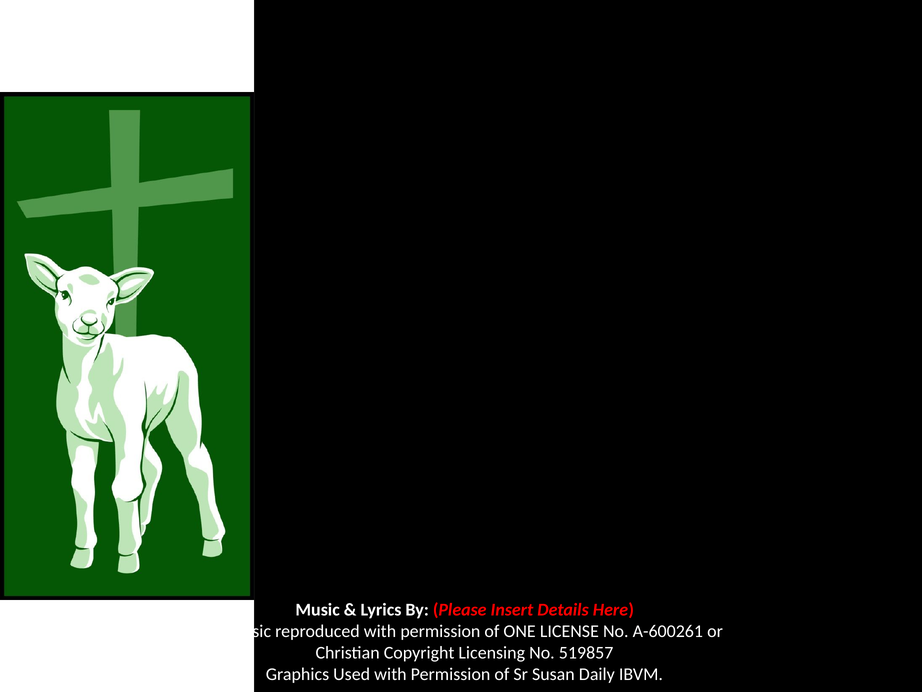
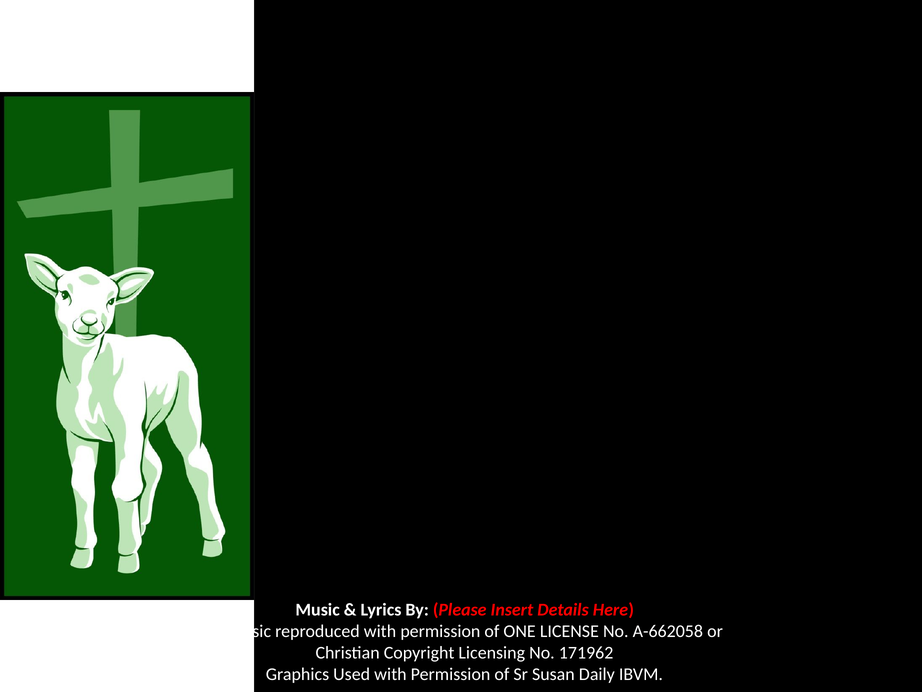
A-600261: A-600261 -> A-662058 (668, 631)
519857: 519857 -> 171962 (586, 652)
